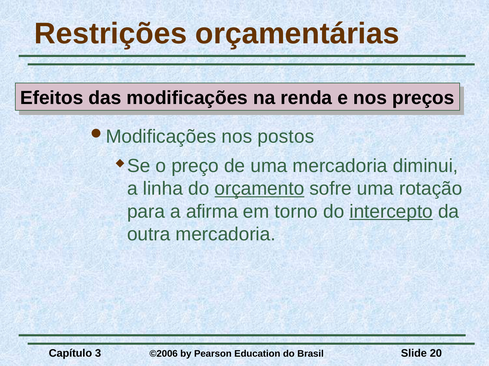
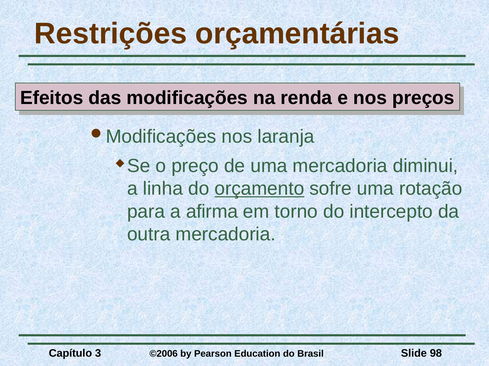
postos: postos -> laranja (286, 137)
intercepto underline: present -> none (391, 212)
20: 20 -> 98 (436, 354)
